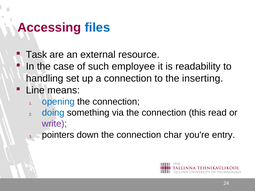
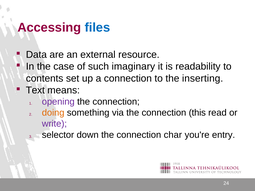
Task: Task -> Data (36, 55)
employee: employee -> imaginary (133, 67)
handling: handling -> contents (45, 78)
Line: Line -> Text (35, 90)
opening colour: blue -> purple (58, 102)
doing colour: blue -> orange (53, 113)
pointers: pointers -> selector (58, 135)
